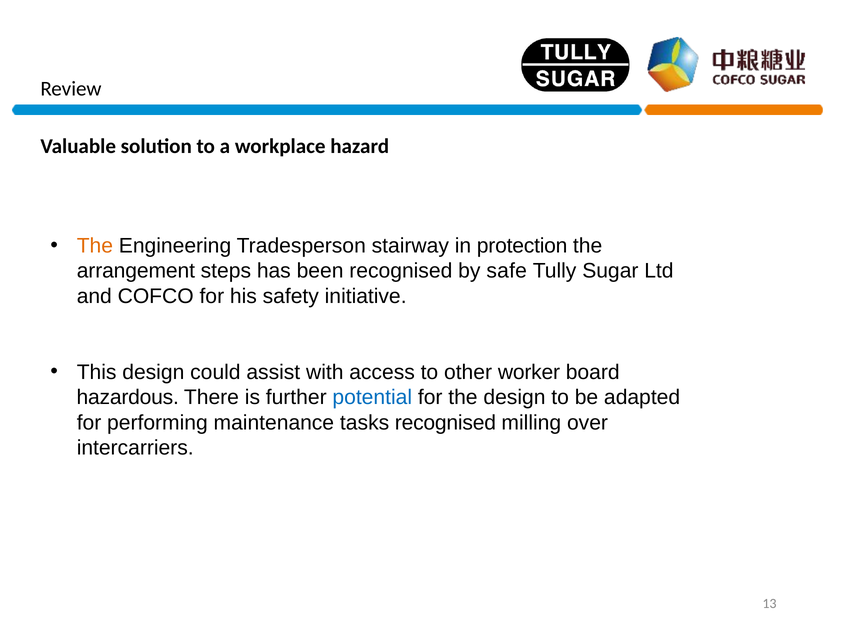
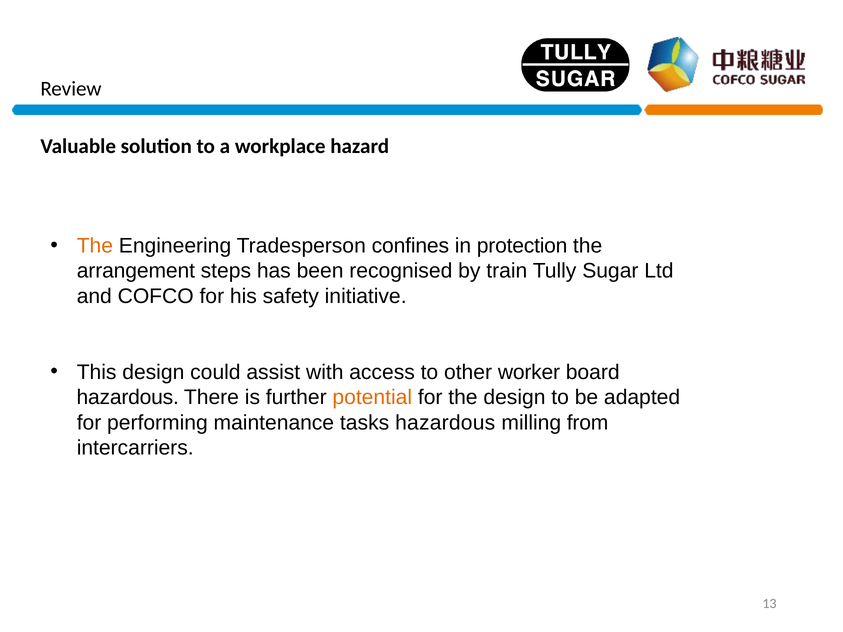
stairway: stairway -> confines (410, 246)
safe: safe -> train (507, 271)
potential colour: blue -> orange (372, 398)
tasks recognised: recognised -> hazardous (445, 423)
over: over -> from (588, 423)
